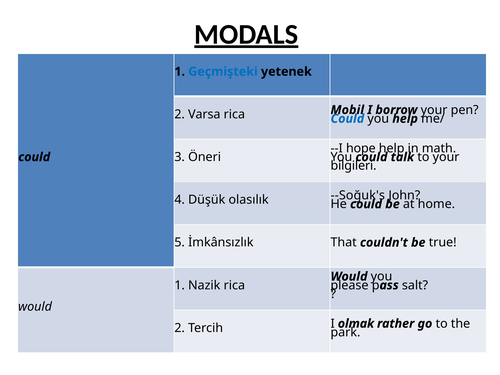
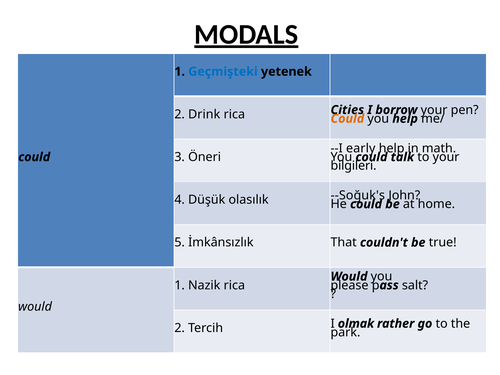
Varsa: Varsa -> Drink (204, 114)
Mobil: Mobil -> Cities (347, 110)
Could colour: blue -> orange (347, 119)
hope: hope -> early (361, 148)
